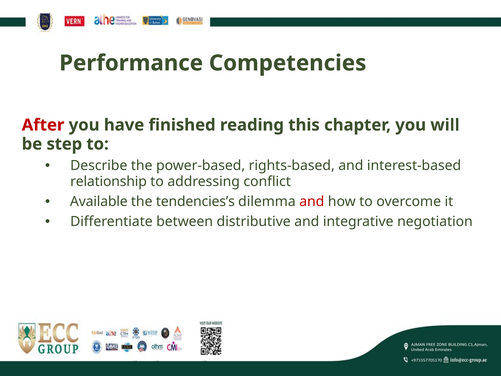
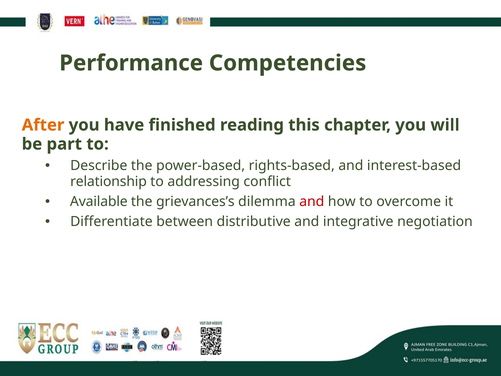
After colour: red -> orange (43, 125)
step: step -> part (64, 144)
tendencies’s: tendencies’s -> grievances’s (195, 202)
